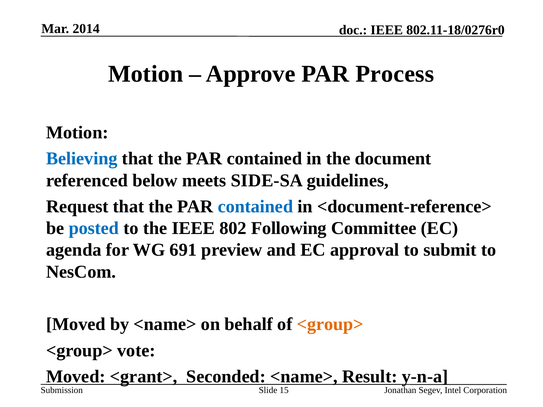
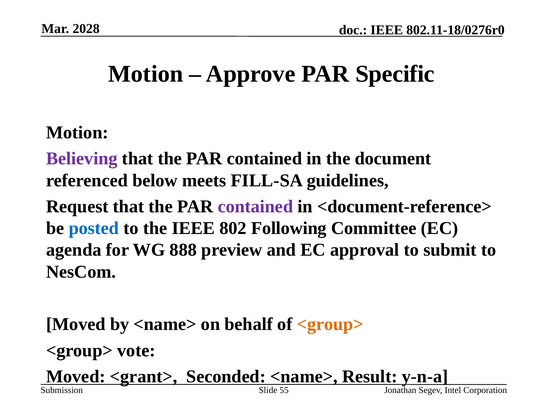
2014: 2014 -> 2028 (86, 29)
Process: Process -> Specific (395, 74)
Believing colour: blue -> purple (82, 159)
SIDE-SA: SIDE-SA -> FILL-SA (267, 180)
contained colour: blue -> purple (255, 207)
691: 691 -> 888 (183, 250)
15: 15 -> 55 (284, 391)
